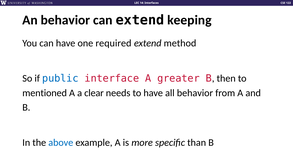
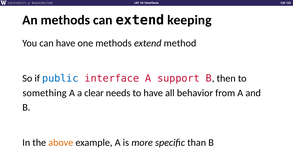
An behavior: behavior -> methods (65, 20)
one required: required -> methods (114, 43)
greater: greater -> support (178, 78)
mentioned: mentioned -> something (45, 93)
above colour: blue -> orange (61, 142)
